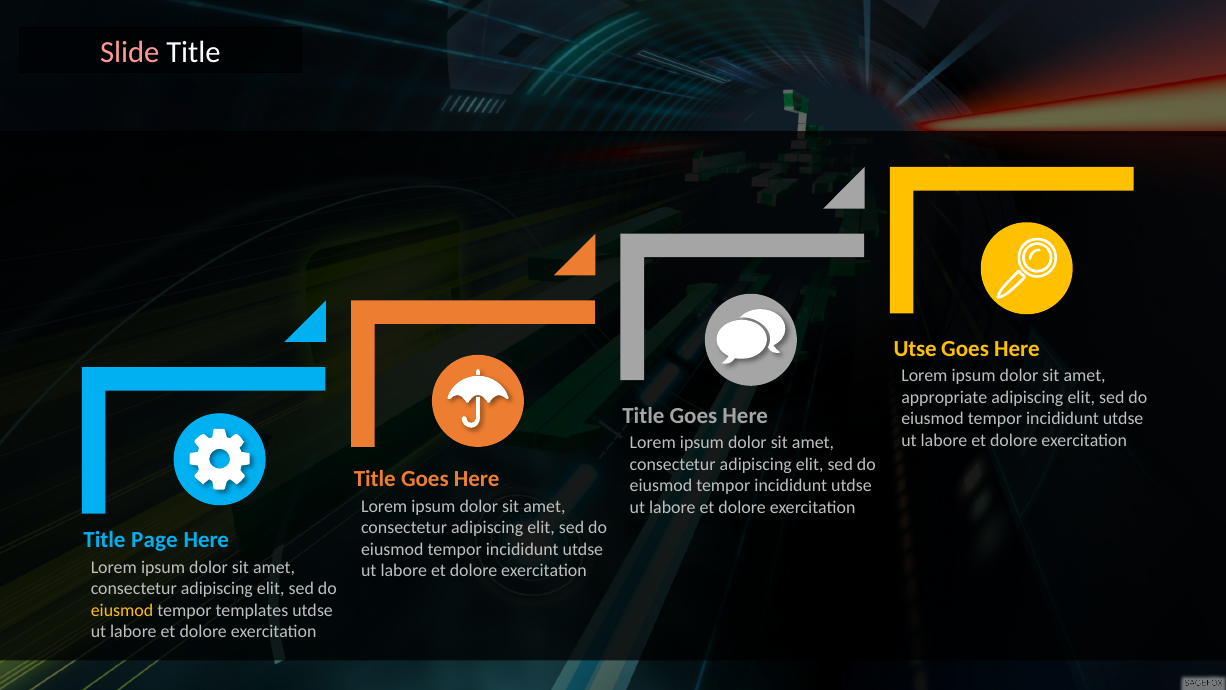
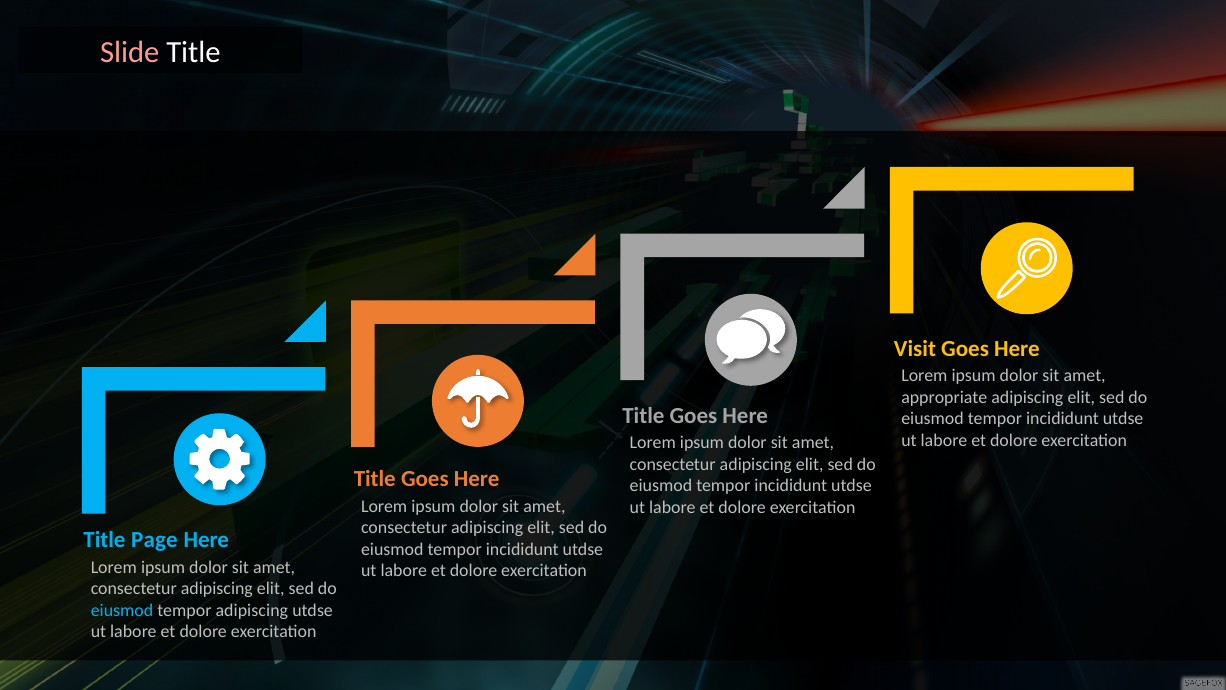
Utse: Utse -> Visit (915, 349)
eiusmod colour: yellow -> light blue (122, 610)
tempor templates: templates -> adipiscing (252, 610)
